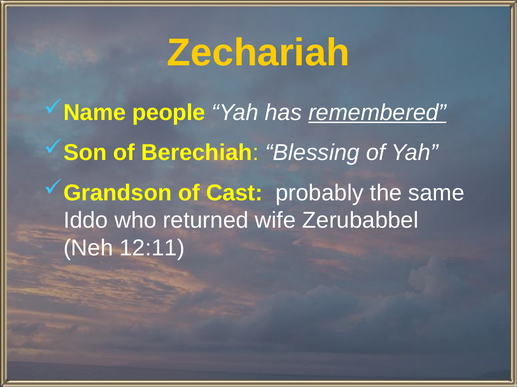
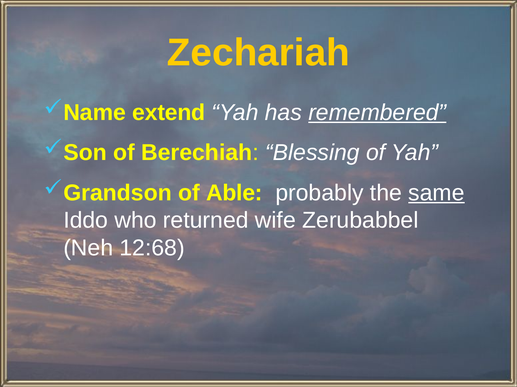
people: people -> extend (169, 113)
Cast: Cast -> Able (234, 193)
same underline: none -> present (436, 193)
12:11: 12:11 -> 12:68 (152, 248)
